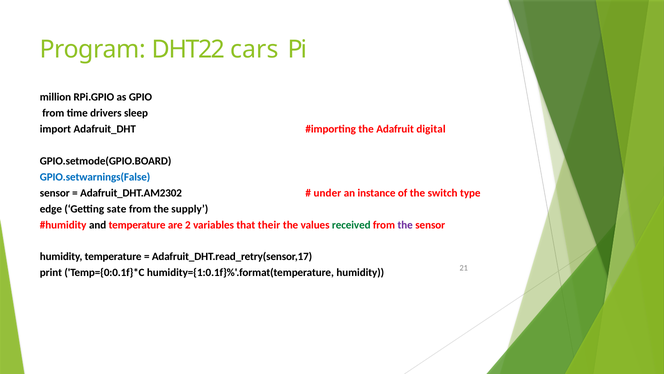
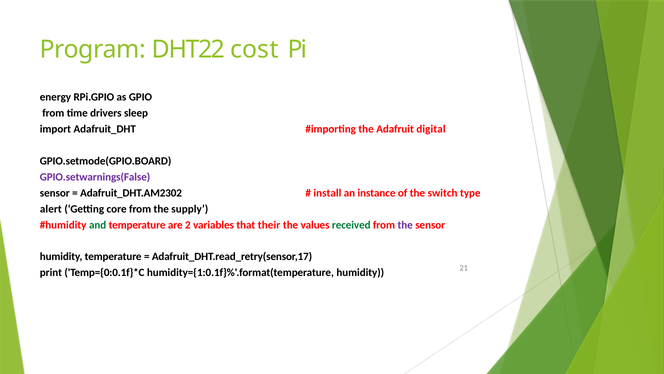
cars: cars -> cost (254, 50)
million: million -> energy (55, 97)
GPIO.setwarnings(False colour: blue -> purple (95, 177)
under: under -> install (327, 193)
edge: edge -> alert (51, 209)
sate: sate -> core (117, 209)
and colour: black -> green (98, 225)
